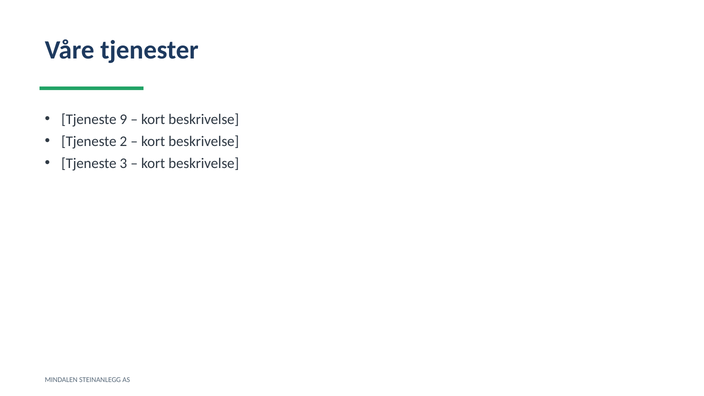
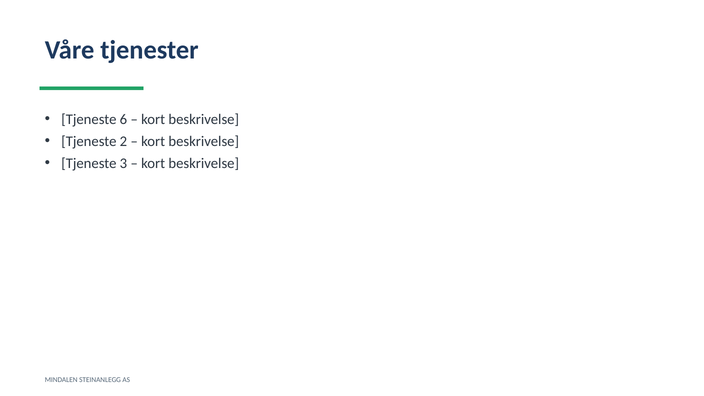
9: 9 -> 6 (123, 119)
